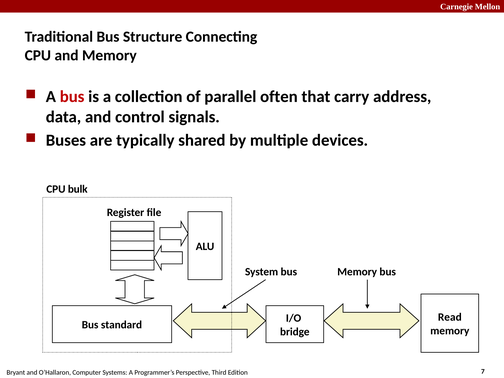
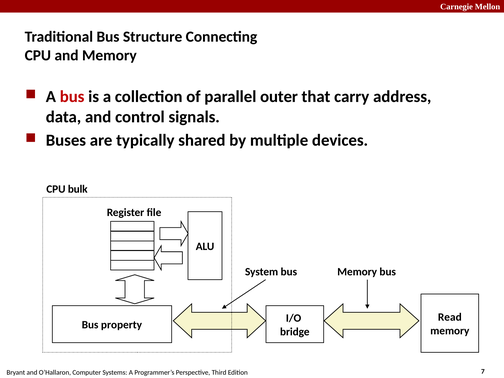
often: often -> outer (279, 97)
standard: standard -> property (121, 325)
